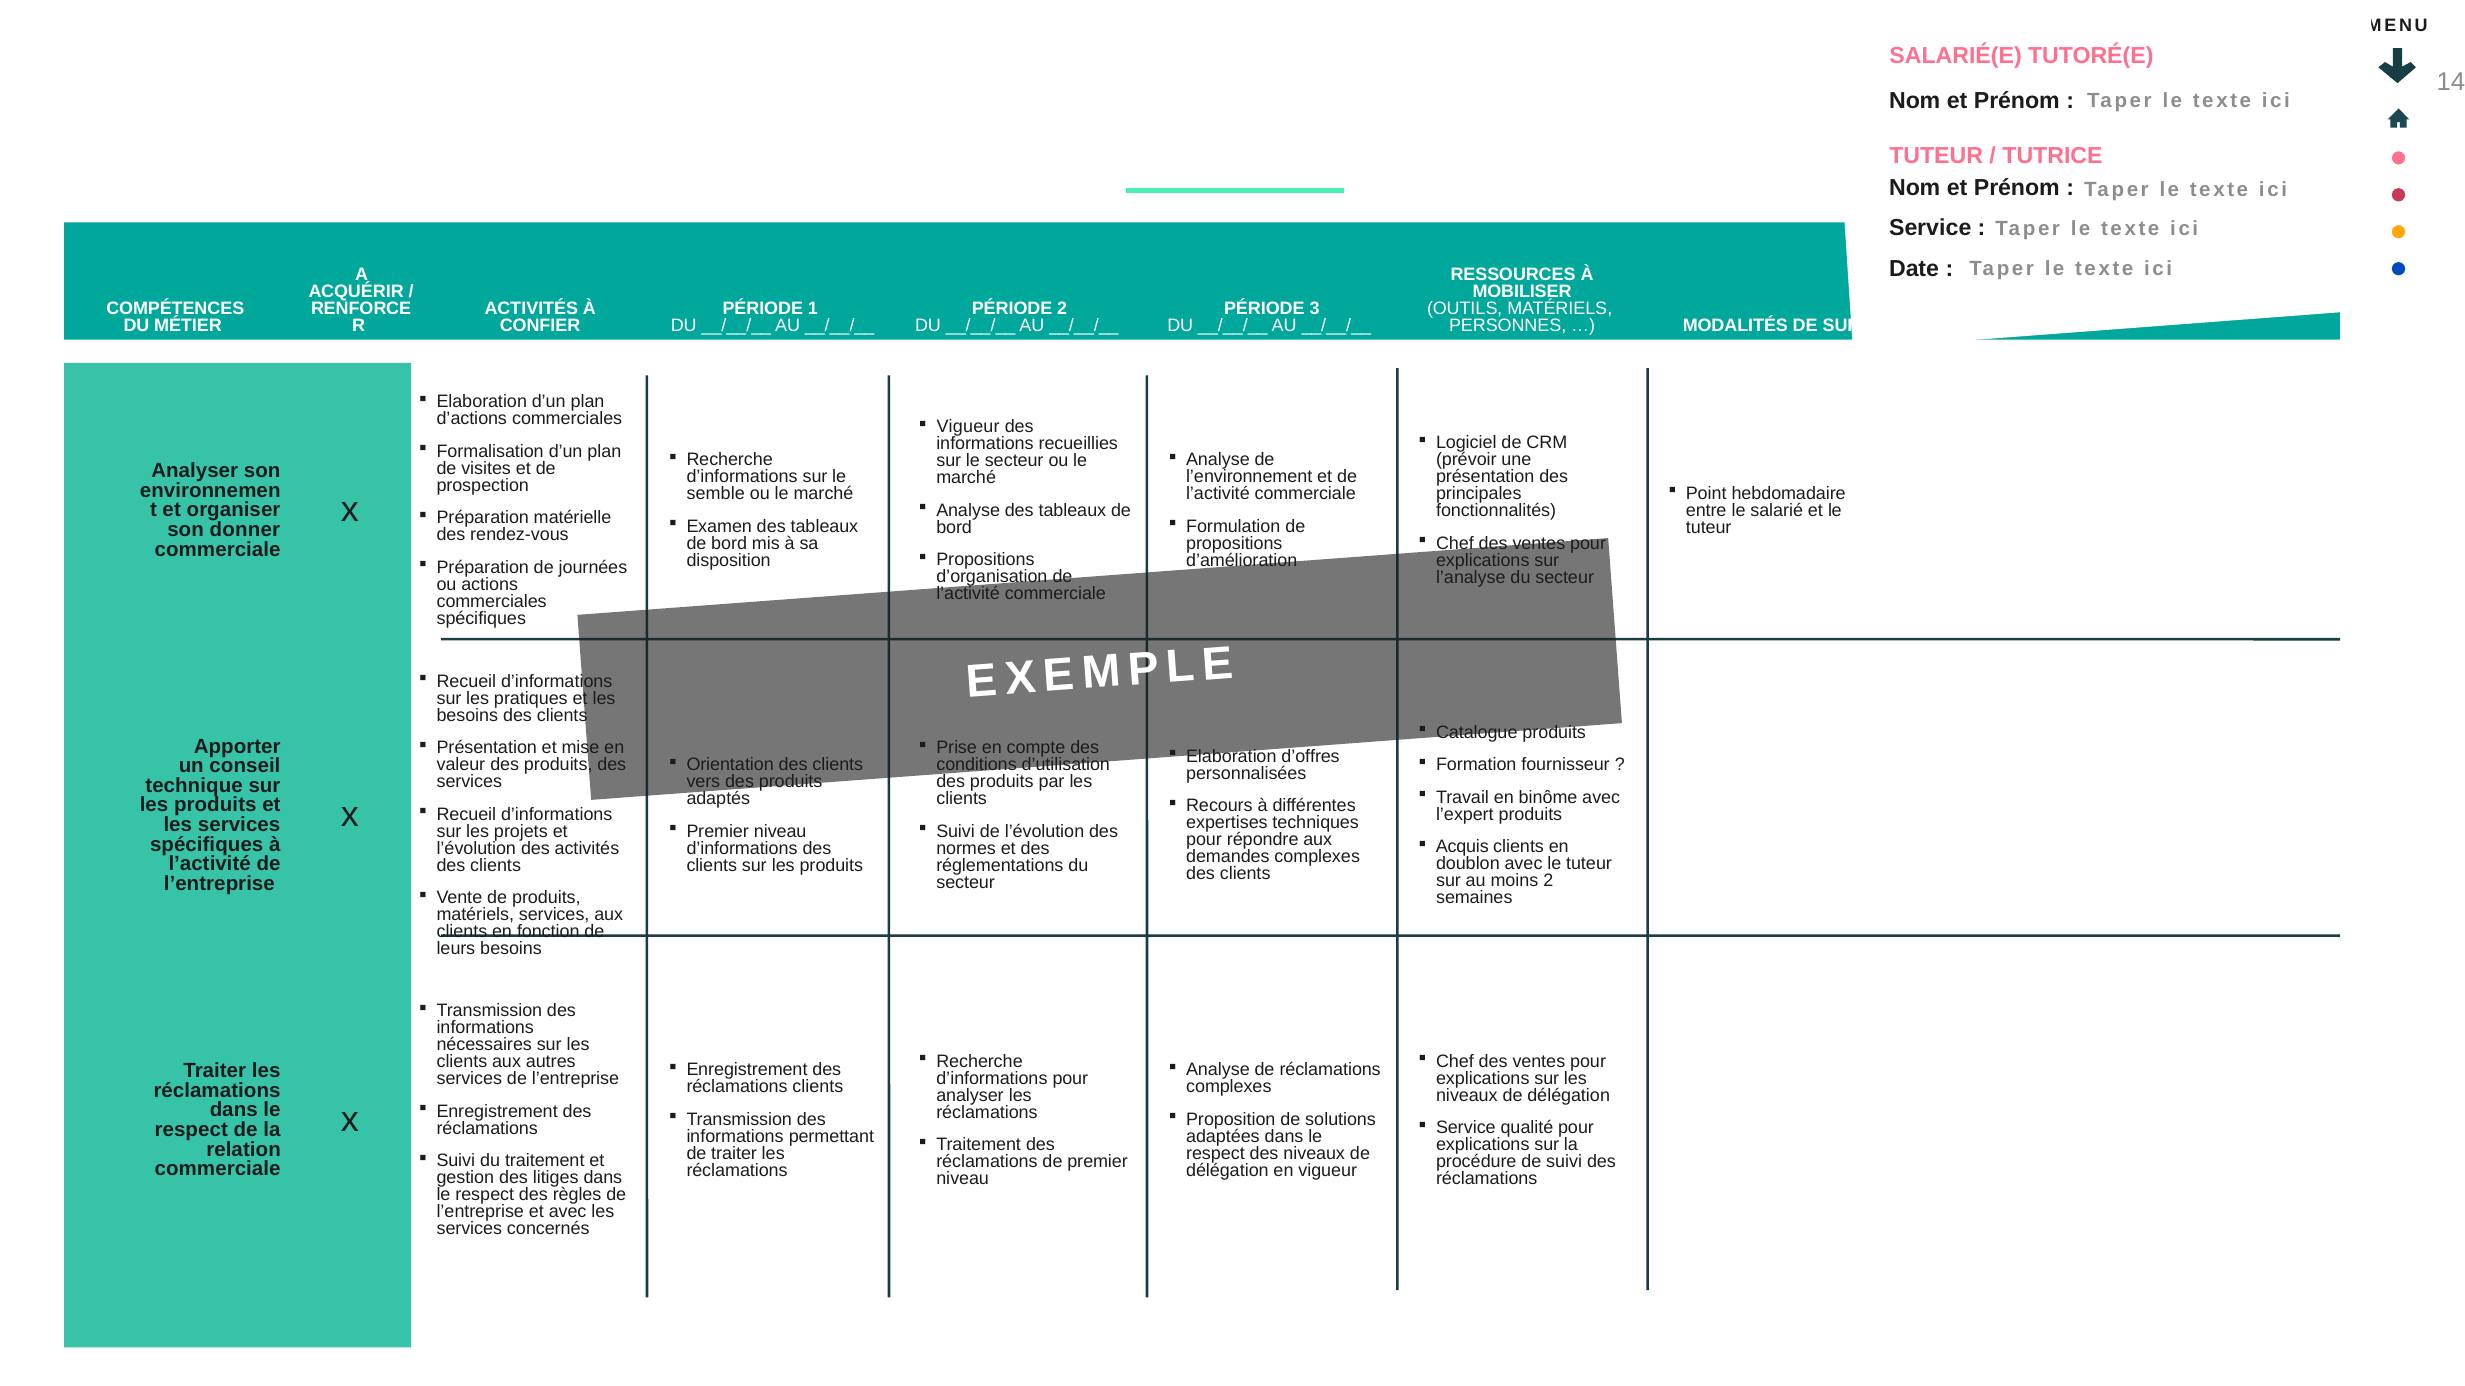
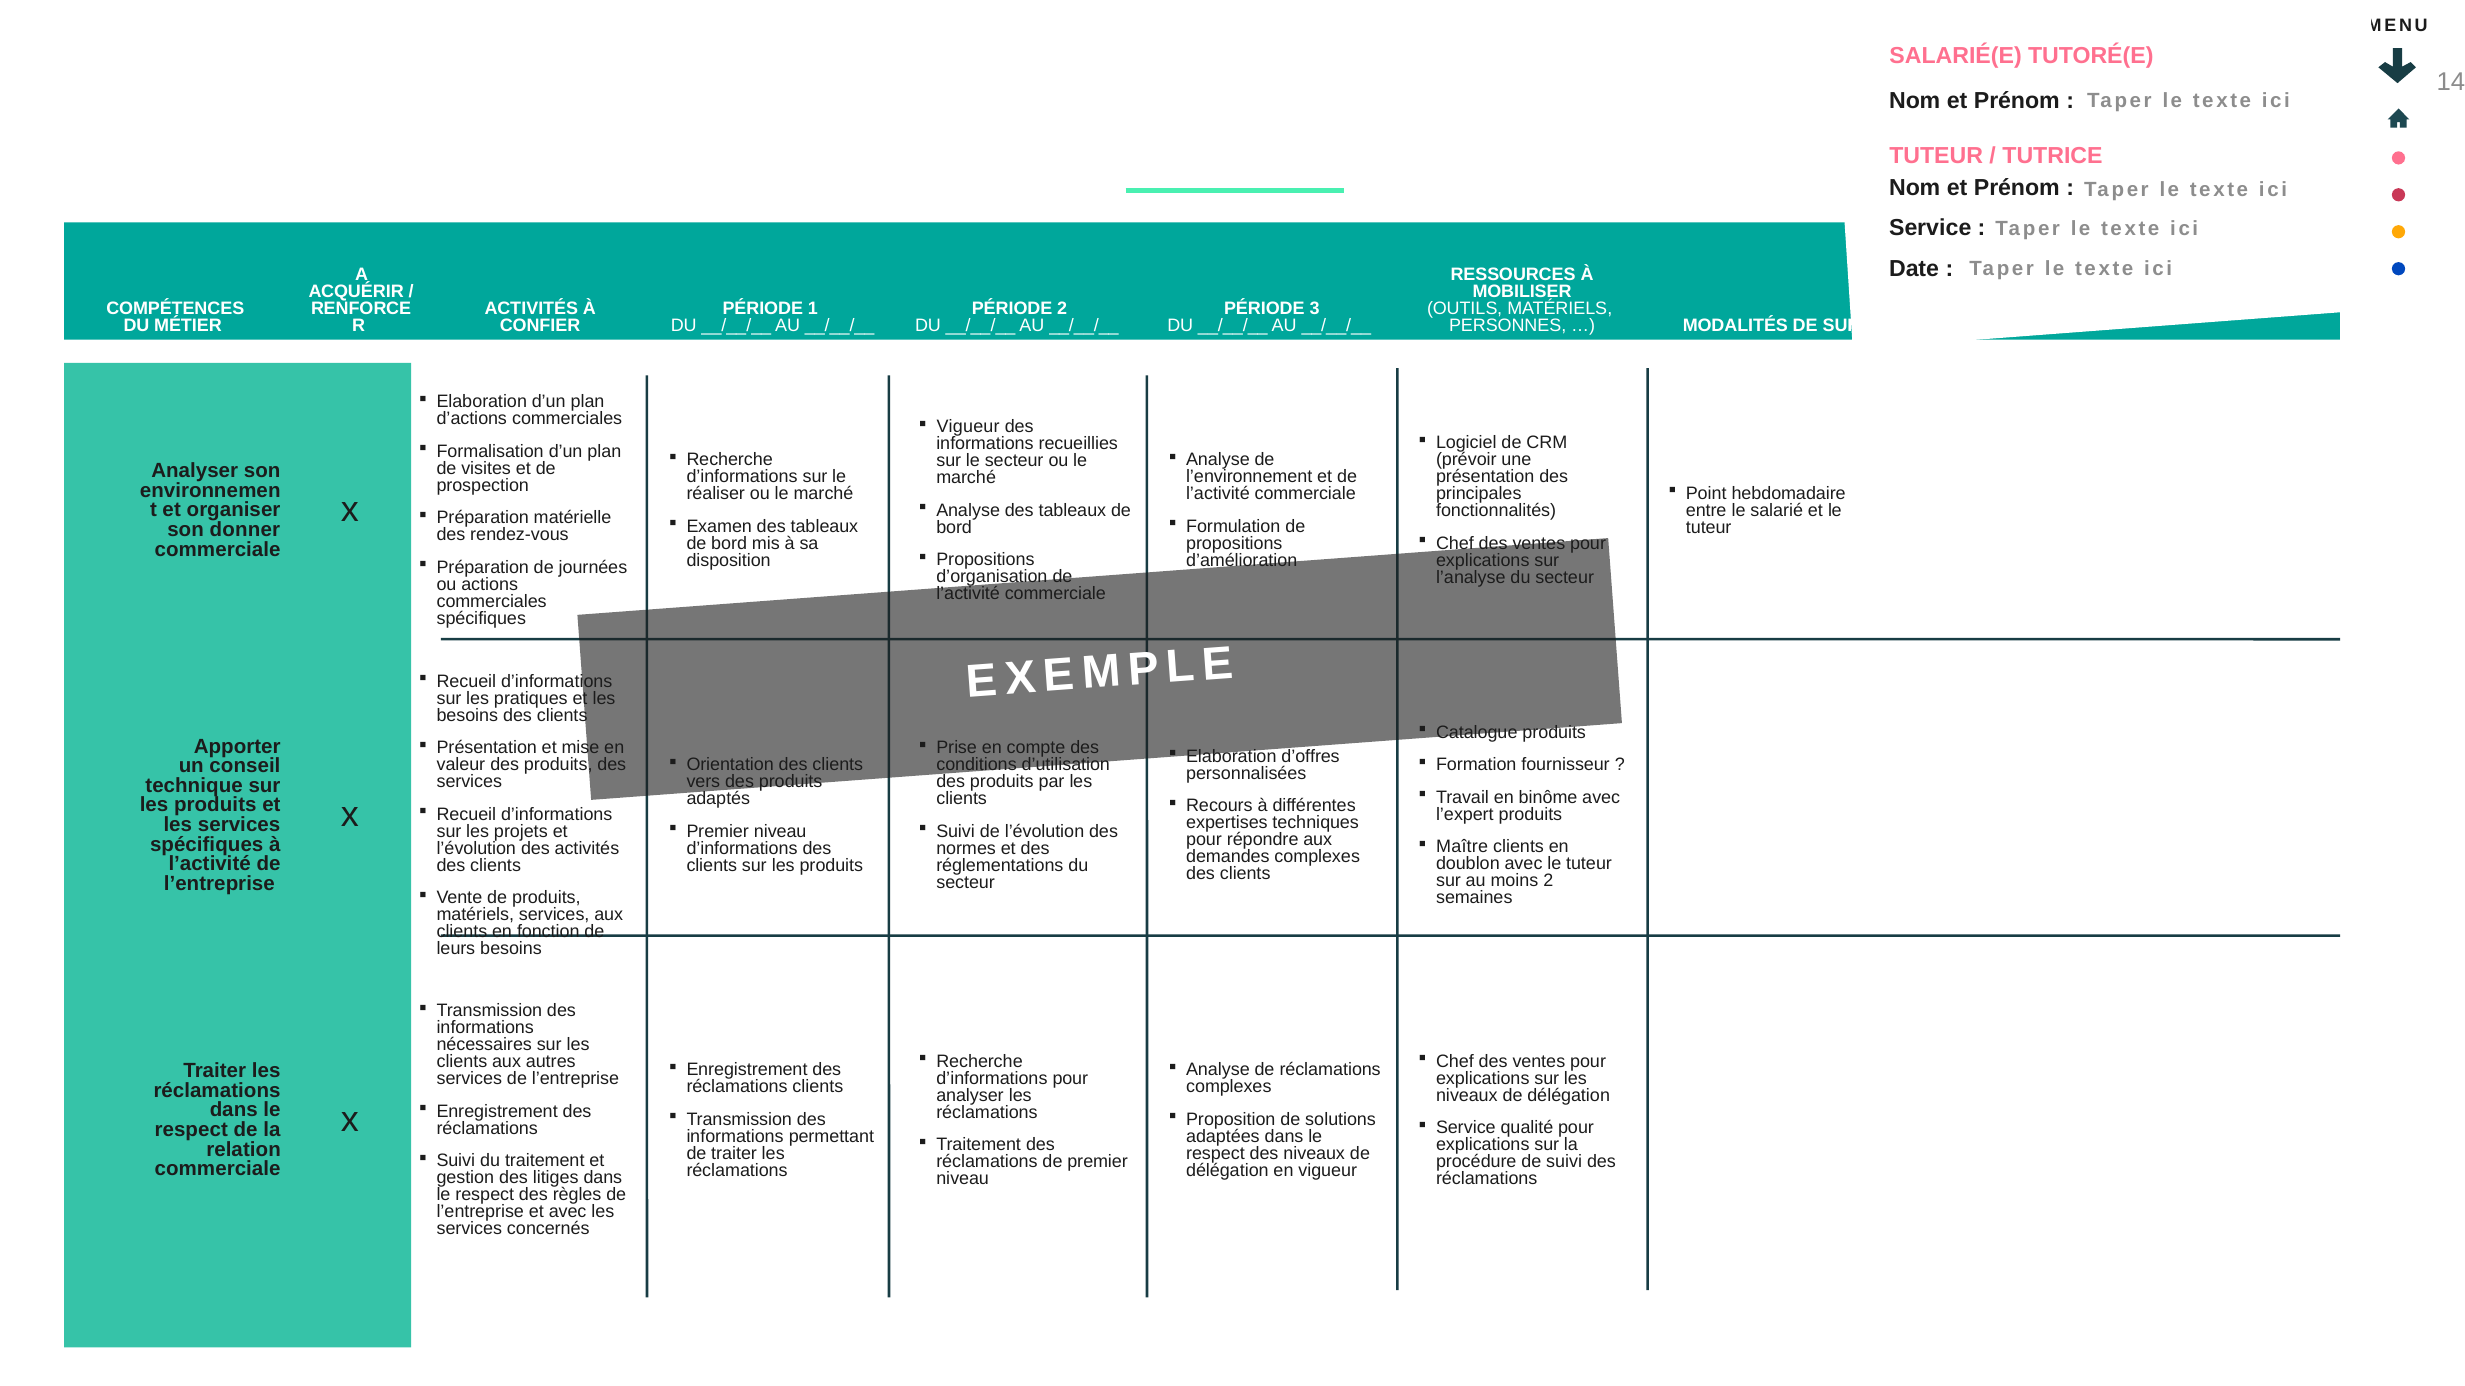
semble: semble -> réaliser (716, 494)
Acquis: Acquis -> Maître (1462, 847)
